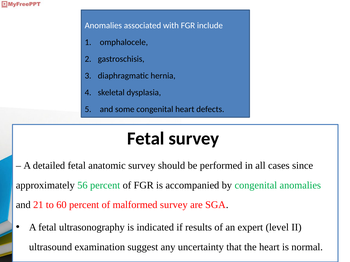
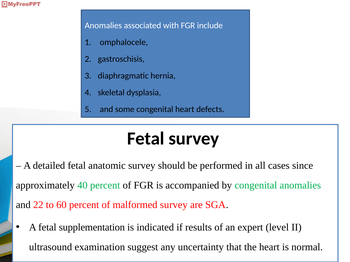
56: 56 -> 40 (82, 186)
21: 21 -> 22 (38, 205)
ultrasonography: ultrasonography -> supplementation (92, 228)
